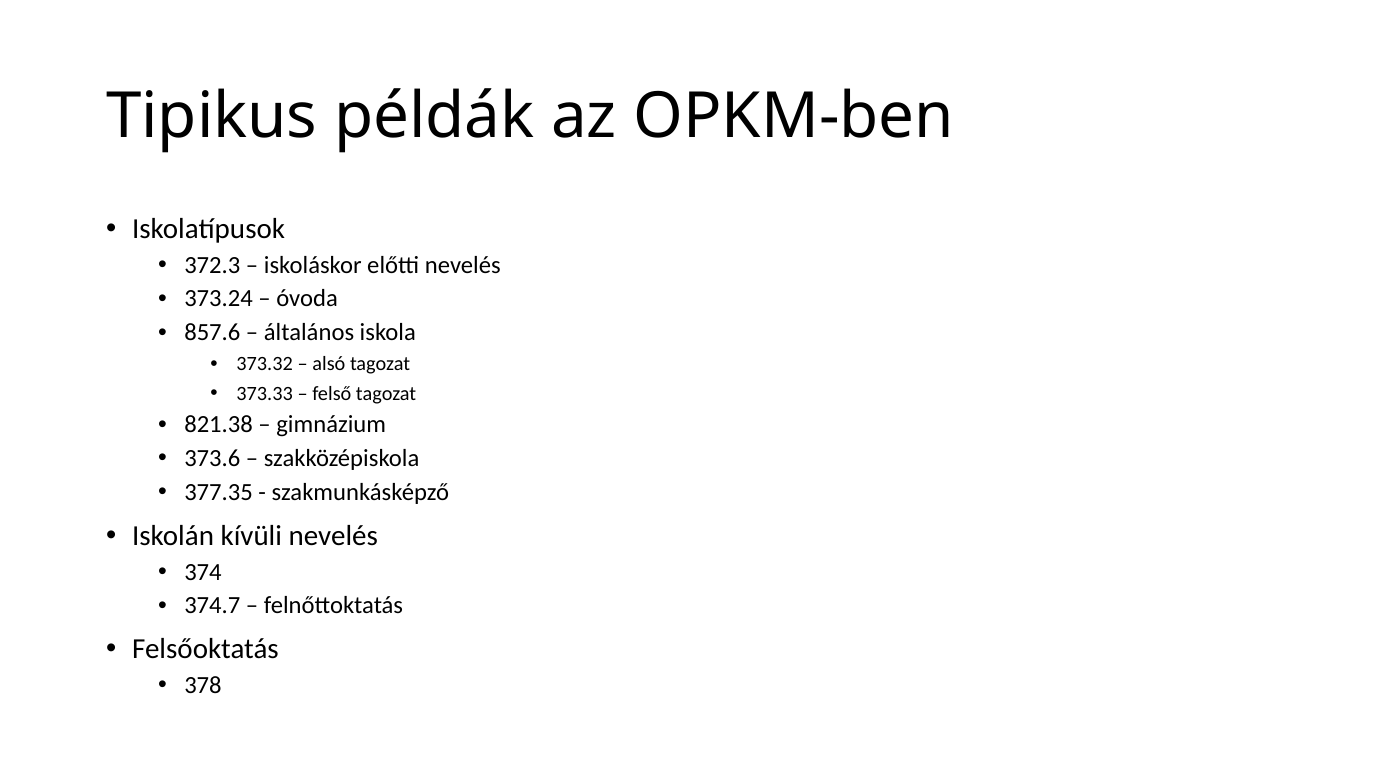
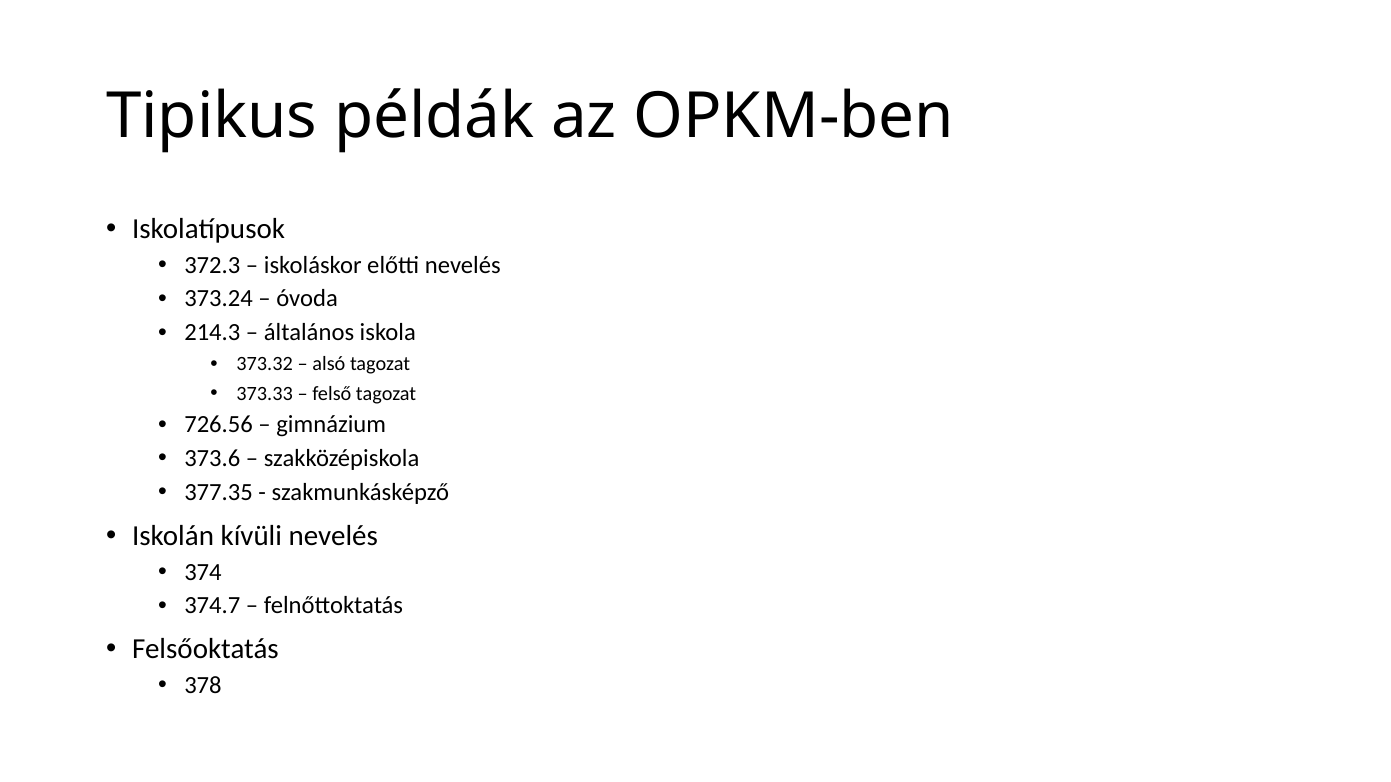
857.6: 857.6 -> 214.3 (212, 333)
821.38: 821.38 -> 726.56 (219, 425)
